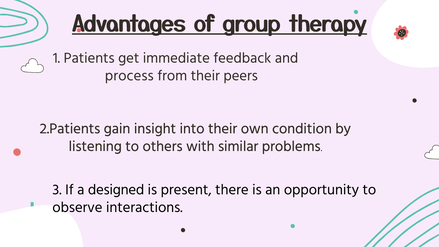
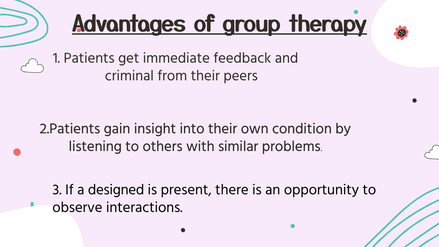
process: process -> criminal (129, 76)
